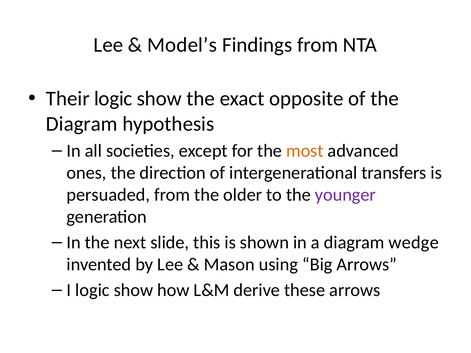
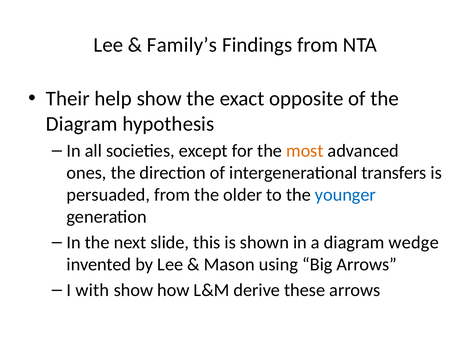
Model’s: Model’s -> Family’s (182, 45)
Their logic: logic -> help (113, 99)
younger colour: purple -> blue (345, 195)
I logic: logic -> with (92, 290)
